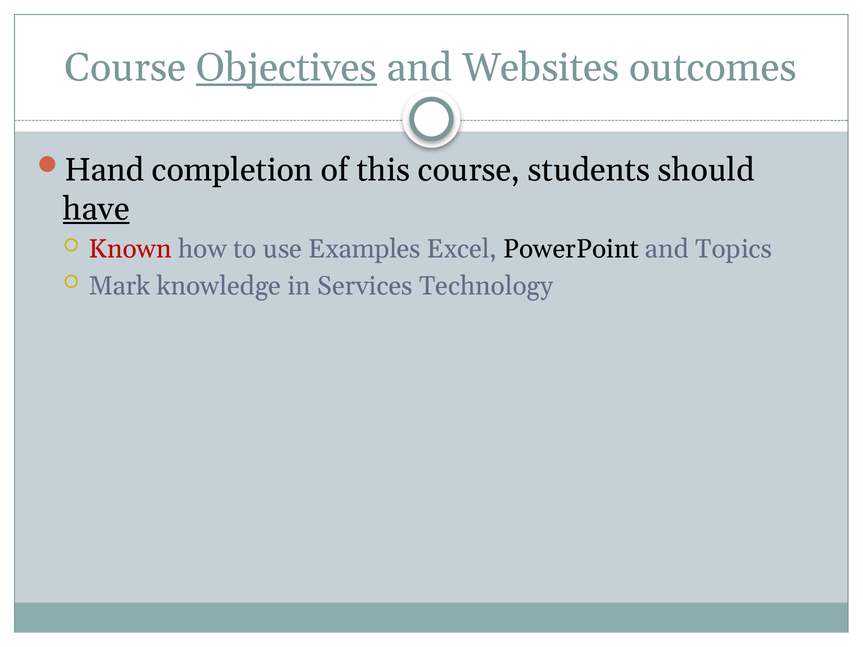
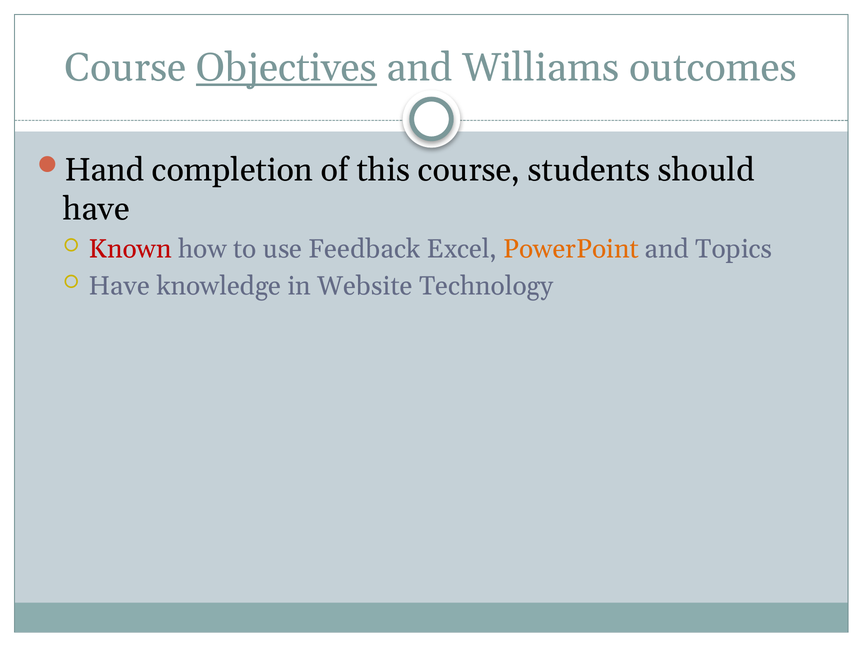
Websites: Websites -> Williams (541, 68)
have underline: present -> none (96, 209)
Examples: Examples -> Feedback (364, 249)
PowerPoint colour: black -> orange (571, 249)
Mark: Mark -> Have (119, 286)
Services: Services -> Website (365, 286)
